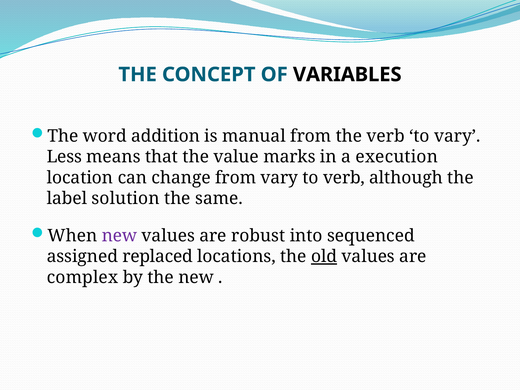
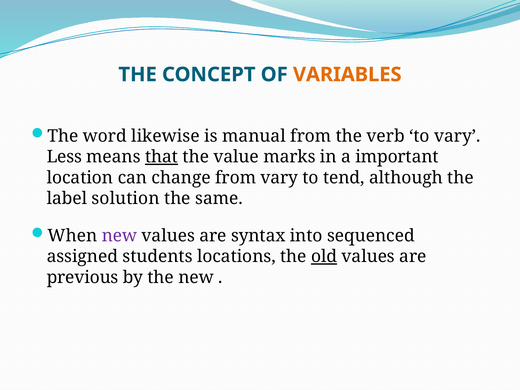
VARIABLES colour: black -> orange (347, 75)
addition: addition -> likewise (165, 136)
that underline: none -> present (162, 157)
execution: execution -> important (397, 157)
to verb: verb -> tend (344, 178)
robust: robust -> syntax (258, 236)
replaced: replaced -> students (158, 257)
complex: complex -> previous (83, 277)
